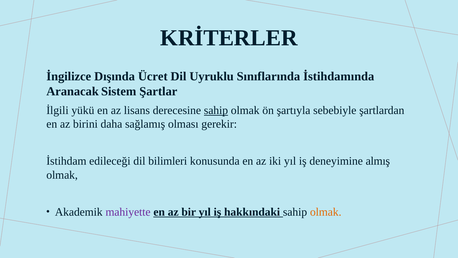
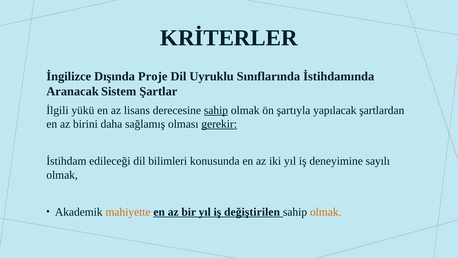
Ücret: Ücret -> Proje (153, 76)
sebebiyle: sebebiyle -> yapılacak (335, 110)
gerekir underline: none -> present (219, 124)
almış: almış -> sayılı (378, 161)
mahiyette colour: purple -> orange (128, 212)
hakkındaki: hakkındaki -> değiştirilen (252, 212)
